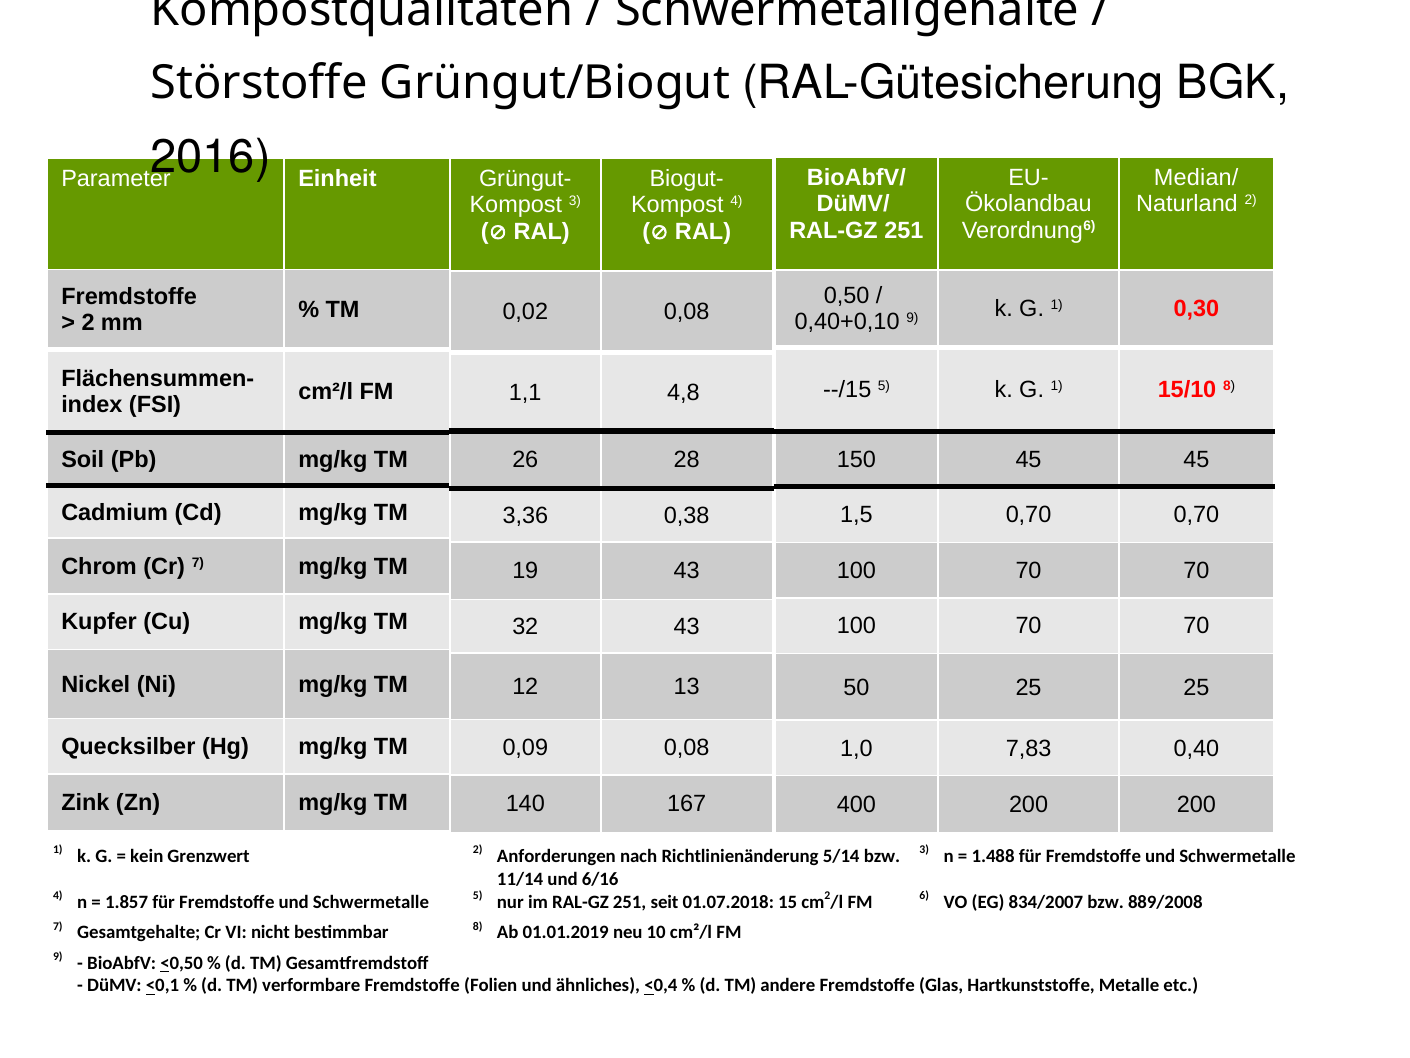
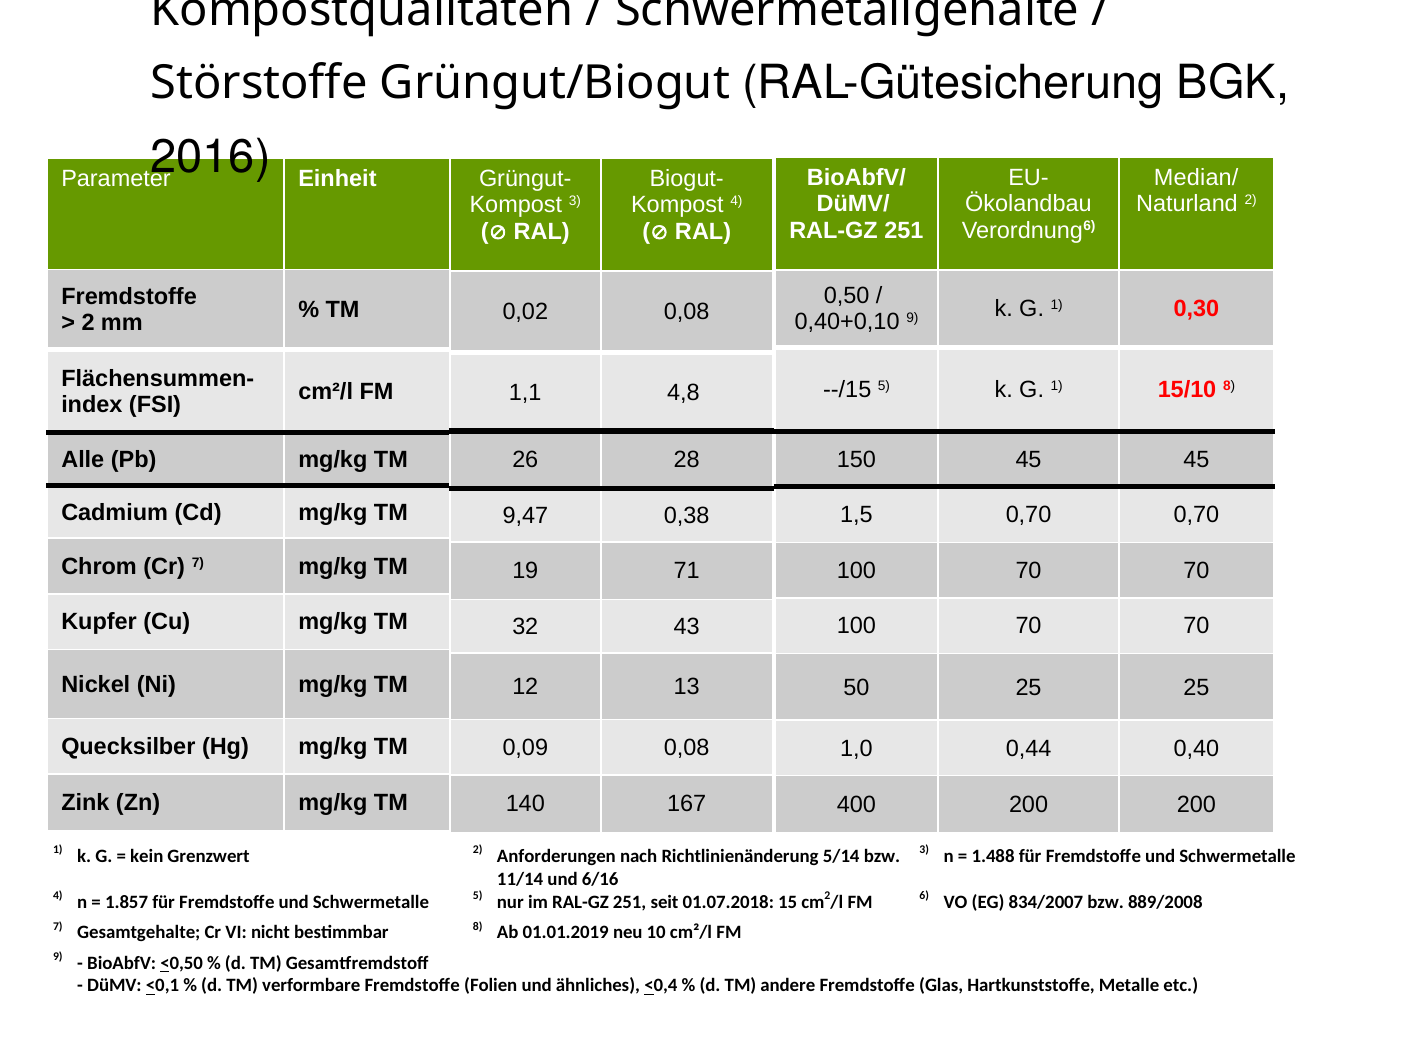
Soil: Soil -> Alle (83, 459)
3,36: 3,36 -> 9,47 (525, 515)
19 43: 43 -> 71 (687, 571)
7,83: 7,83 -> 0,44 (1029, 748)
